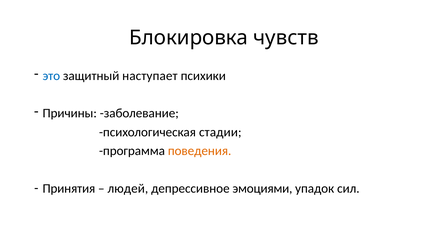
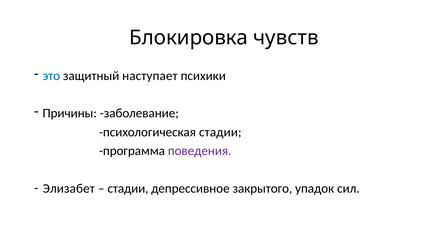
поведения colour: orange -> purple (200, 151)
Принятия: Принятия -> Элизабет (69, 188)
людей: людей -> стадии (128, 188)
эмоциями: эмоциями -> закрытого (262, 188)
